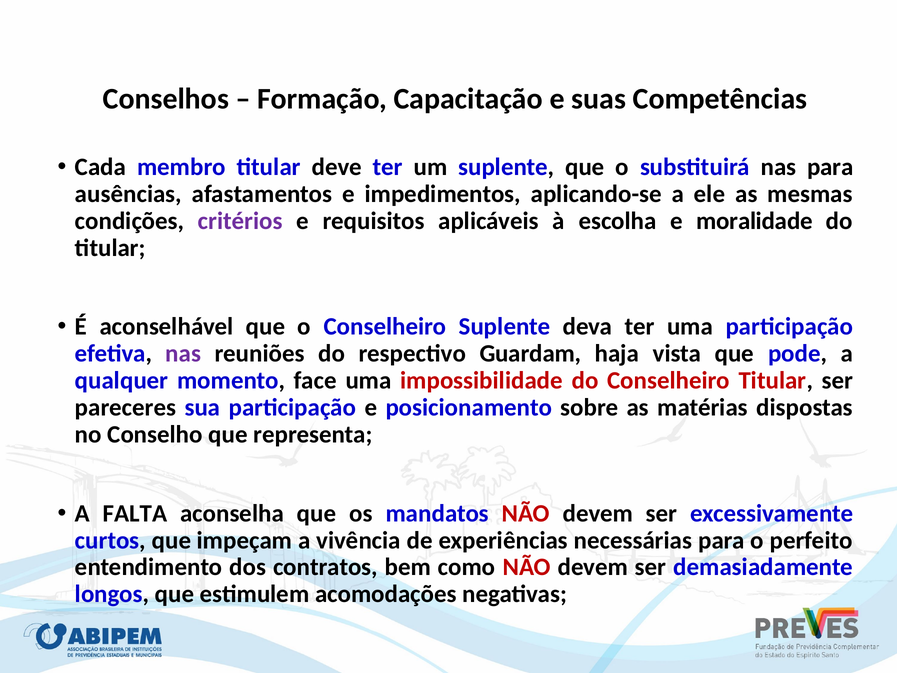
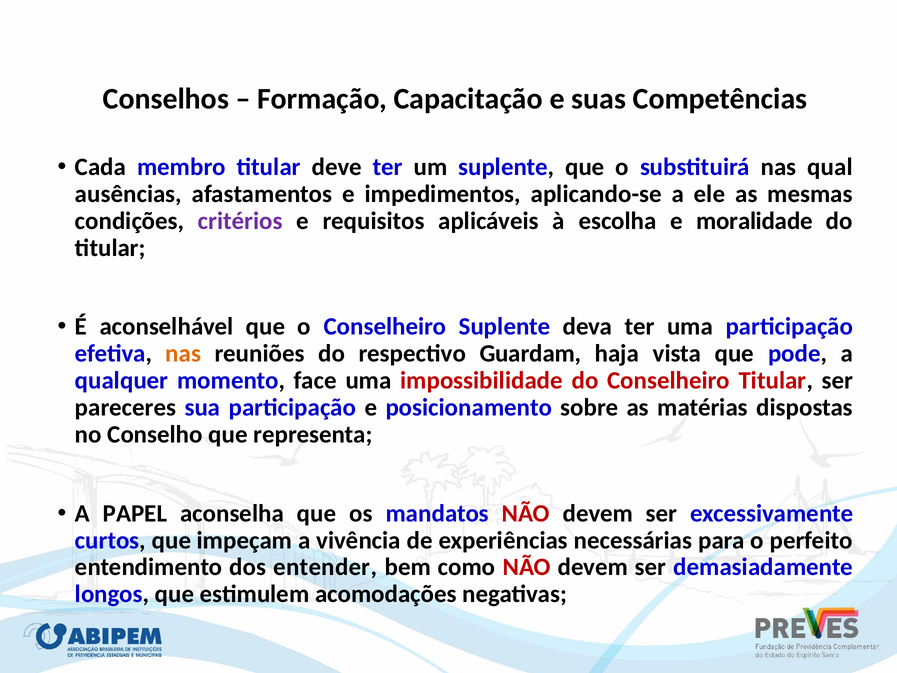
nas para: para -> qual (830, 167)
nas colour: purple -> orange (183, 353)
FALTA: FALTA -> PAPEL (135, 513)
contratos: contratos -> entender (325, 567)
